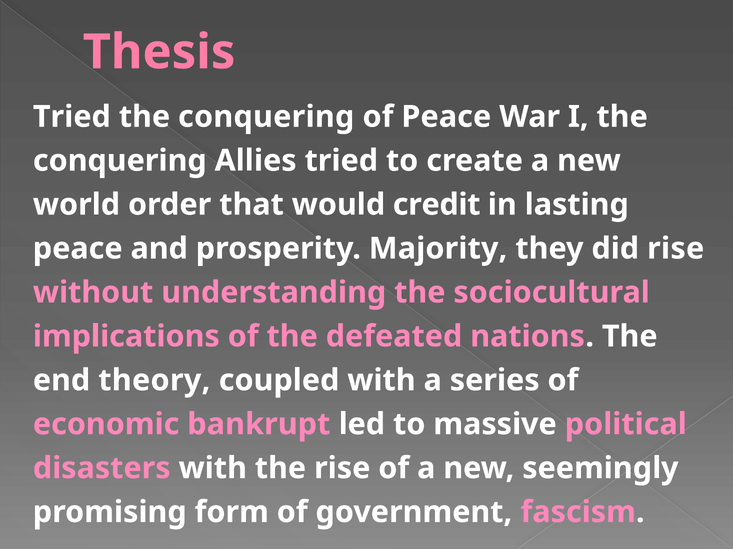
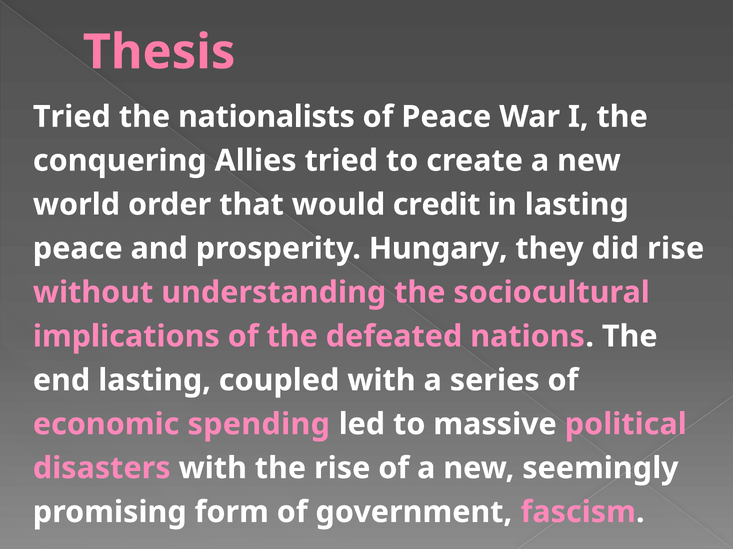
conquering: conquering -> nationalists (266, 117)
Majority: Majority -> Hungary (438, 249)
end theory: theory -> lasting (154, 381)
bankrupt: bankrupt -> spending (259, 425)
